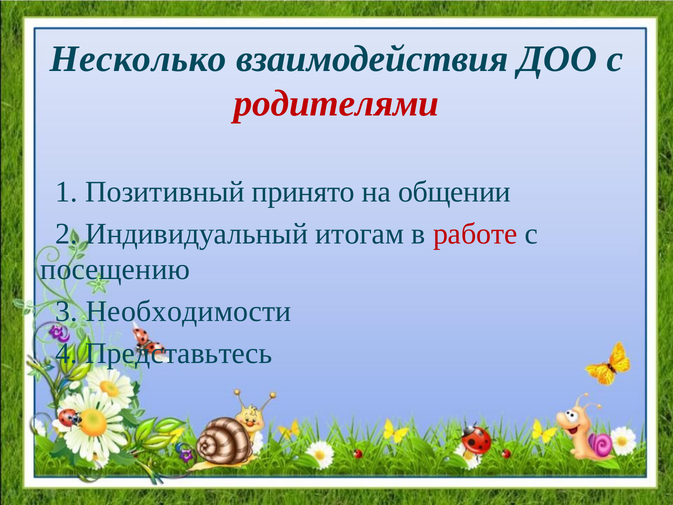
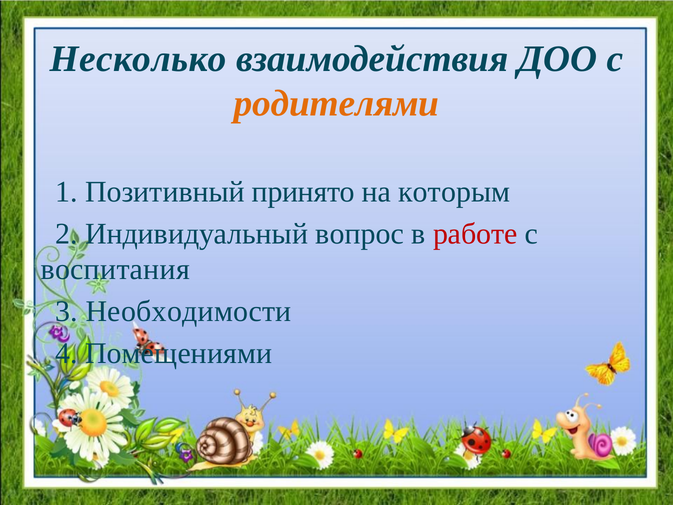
родителями colour: red -> orange (337, 104)
общении: общении -> которым (454, 192)
итогам: итогам -> вопрос (360, 234)
посещению: посещению -> воспитания (115, 269)
Представьтесь: Представьтесь -> Помещениями (179, 353)
